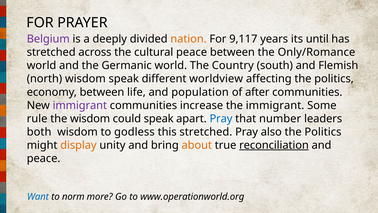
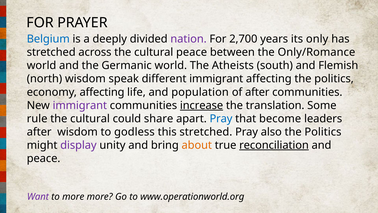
Belgium colour: purple -> blue (48, 39)
nation colour: orange -> purple (189, 39)
9,117: 9,117 -> 2,700 (243, 39)
until: until -> only (317, 39)
Country: Country -> Atheists (233, 65)
different worldview: worldview -> immigrant (216, 79)
economy between: between -> affecting (102, 92)
increase underline: none -> present (202, 105)
the immigrant: immigrant -> translation (275, 105)
wisdom: wisdom -> cultural (90, 118)
could speak: speak -> share (159, 118)
number: number -> become (280, 118)
both: both -> after (39, 132)
display colour: orange -> purple (78, 145)
Want colour: blue -> purple (38, 197)
to norm: norm -> more (73, 197)
